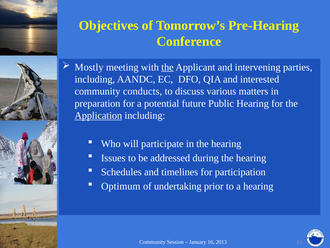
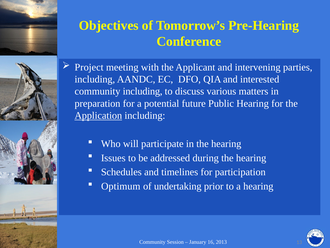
Mostly: Mostly -> Project (89, 67)
the underline: present -> none (167, 67)
community conducts: conducts -> including (143, 91)
